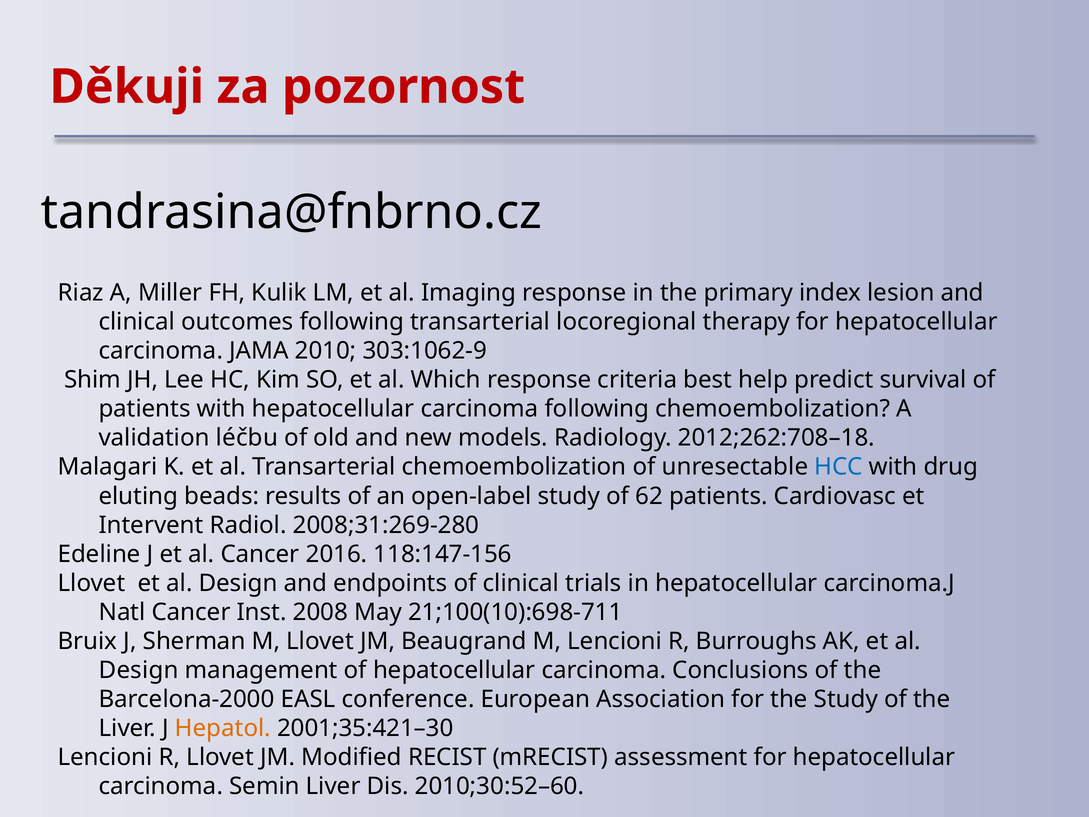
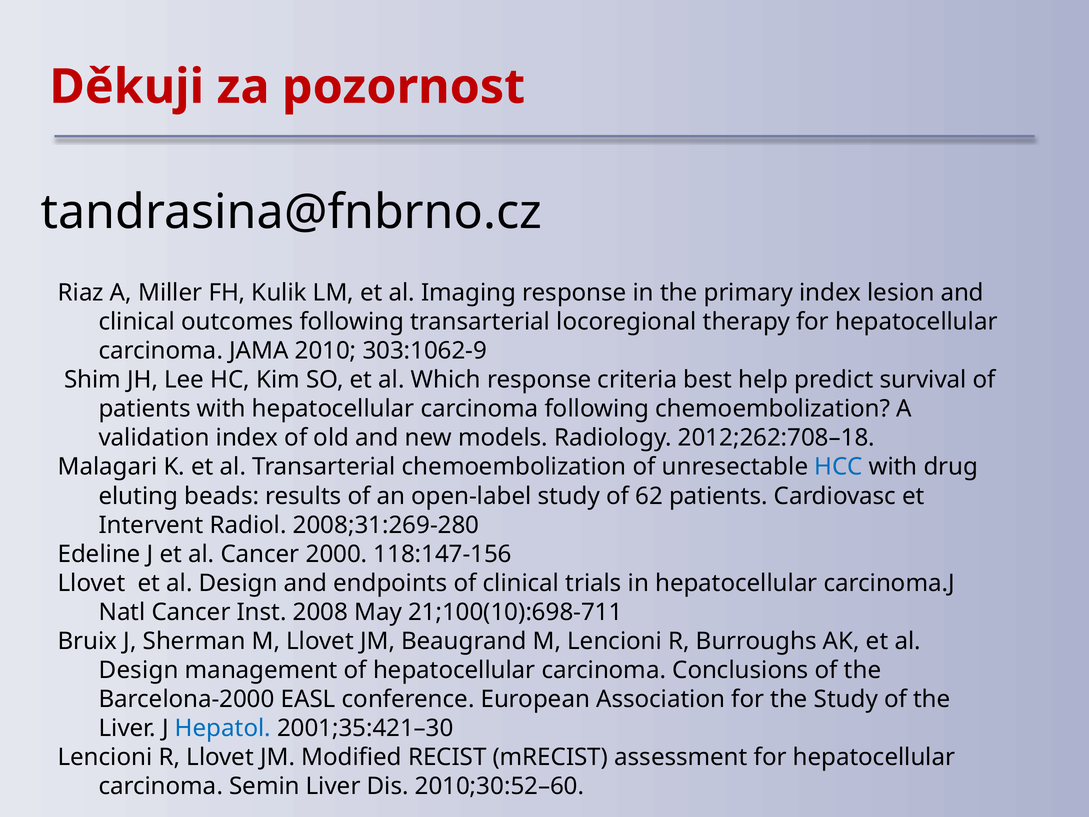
validation léčbu: léčbu -> index (247, 438)
2016: 2016 -> 2000 (337, 554)
Hepatol colour: orange -> blue (223, 728)
